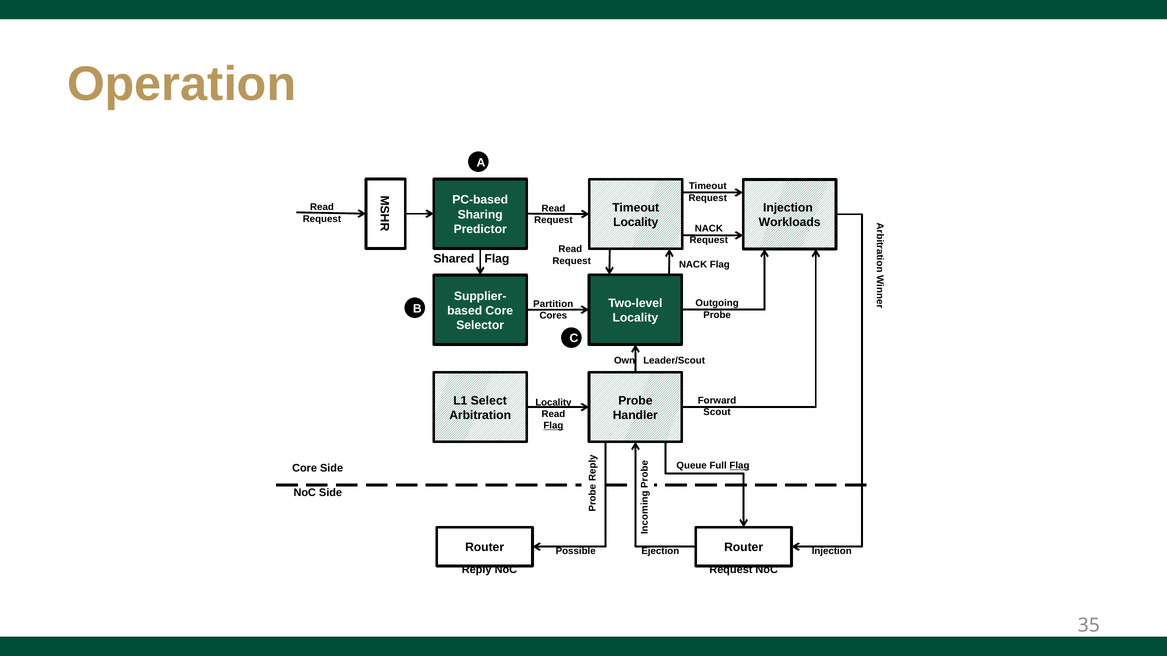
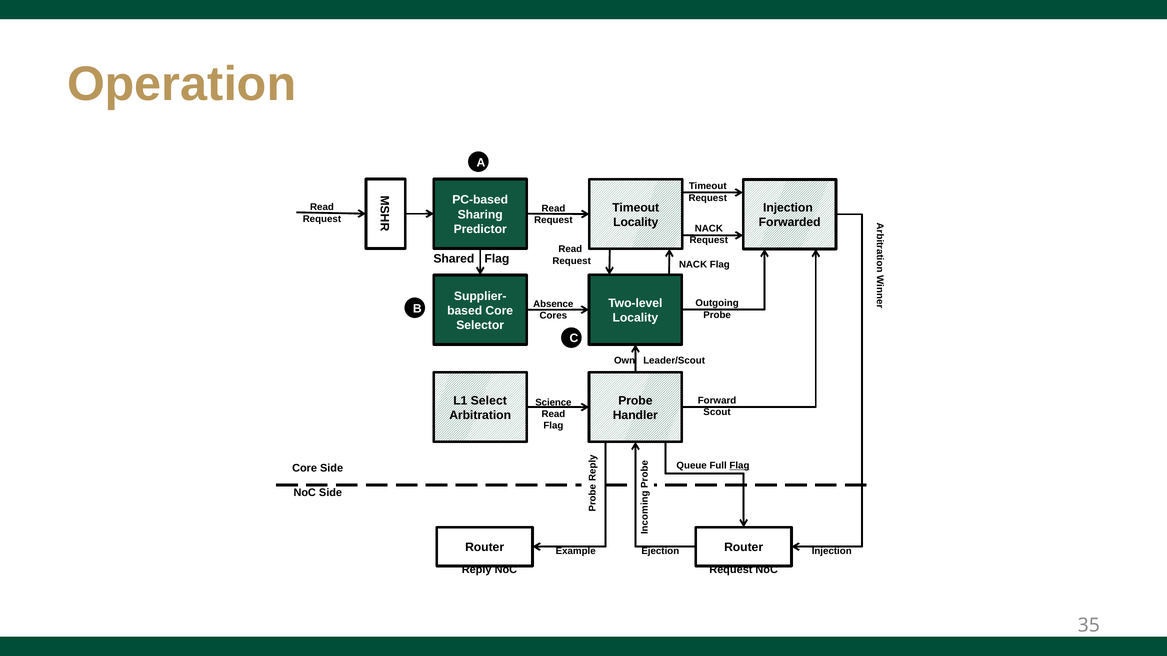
Workloads: Workloads -> Forwarded (790, 222)
Partition: Partition -> Absence (553, 304)
Locality: Locality -> Science (553, 403)
Flag underline: present -> none (553, 426)
Possible: Possible -> Example (576, 552)
